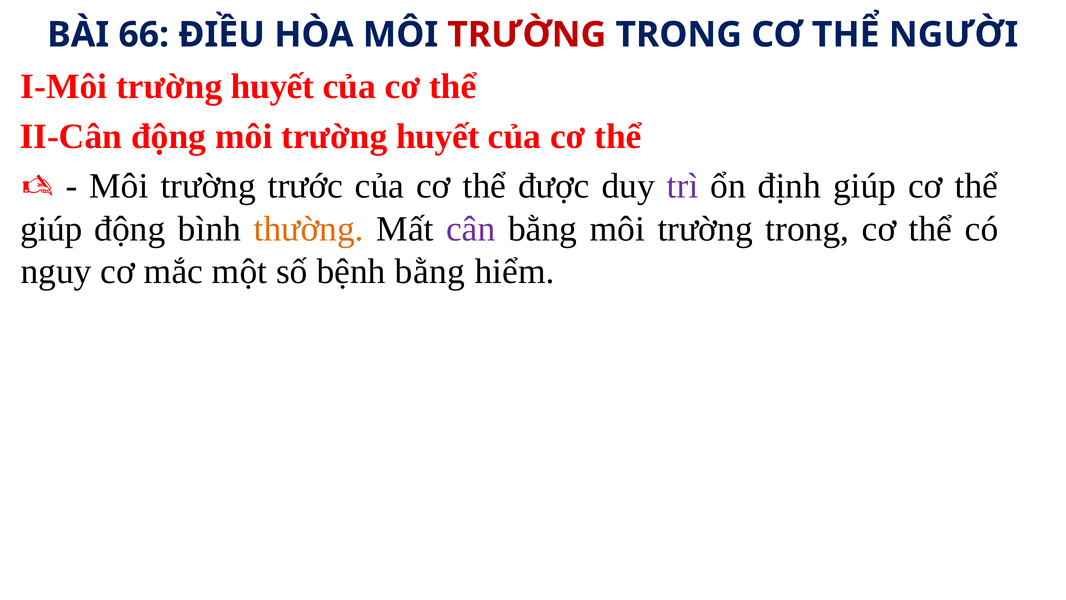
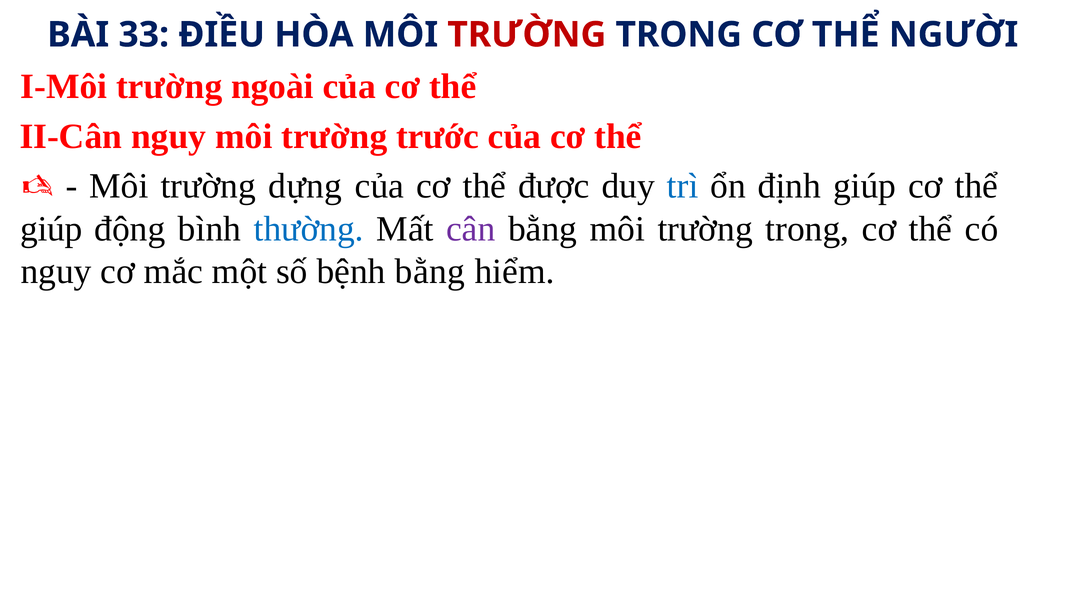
66: 66 -> 33 (144, 35)
I-Môi trường huyết: huyết -> ngoài (272, 87)
II-Cân động: động -> nguy (169, 136)
môi trường huyết: huyết -> trước (438, 136)
trước: trước -> dựng (305, 186)
trì colour: purple -> blue (683, 186)
thường colour: orange -> blue (309, 229)
